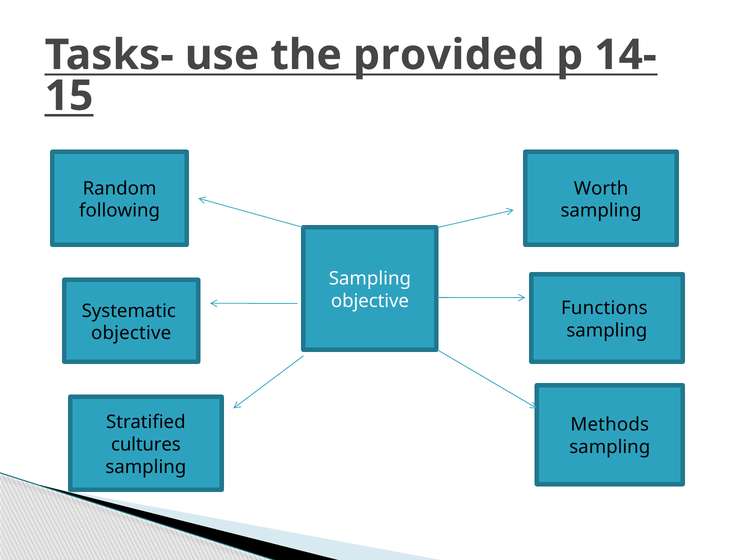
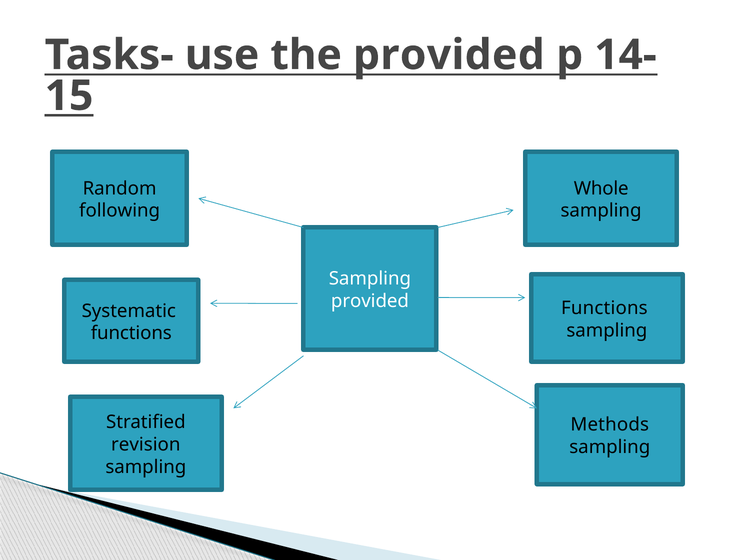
Worth: Worth -> Whole (601, 188)
objective: objective -> provided (370, 301)
objective: objective -> functions (131, 333)
cultures: cultures -> revision (146, 445)
